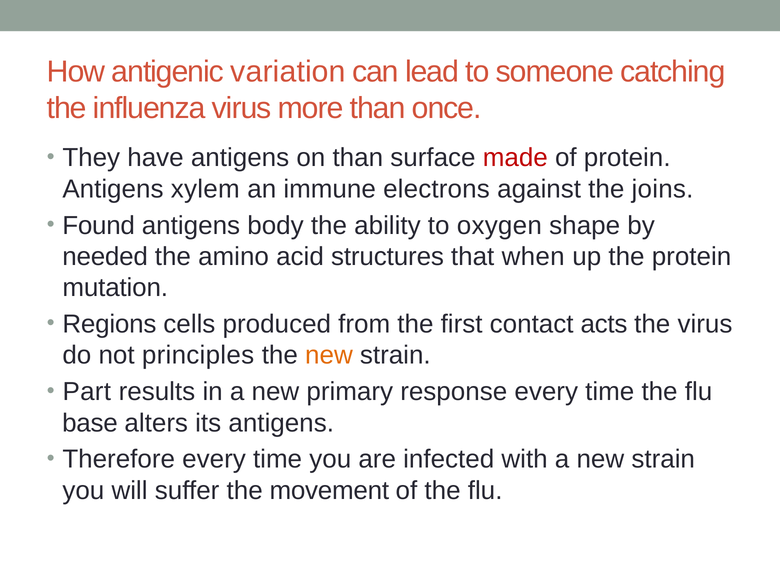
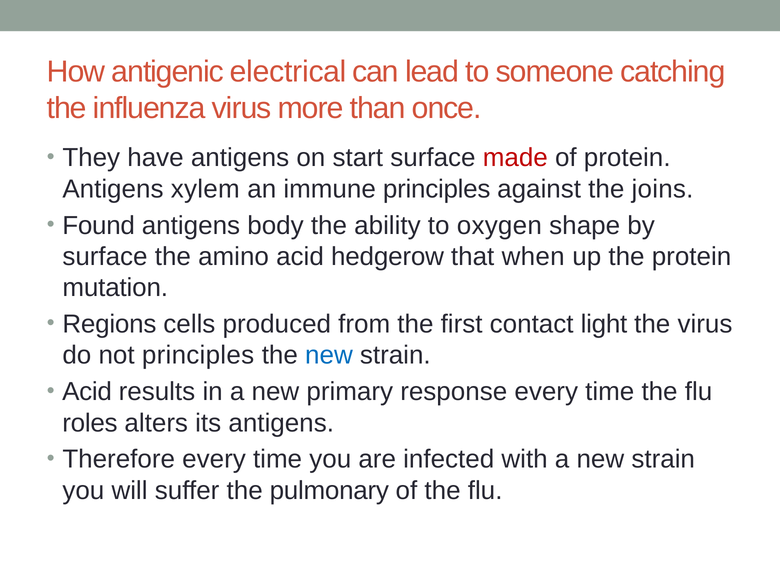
variation: variation -> electrical (288, 72)
on than: than -> start (358, 158)
immune electrons: electrons -> principles (437, 189)
needed: needed -> surface (105, 257)
structures: structures -> hedgerow (388, 257)
acts: acts -> light (604, 324)
new colour: orange -> blue (329, 355)
Part: Part -> Acid (87, 392)
base: base -> roles (90, 423)
movement: movement -> pulmonary (329, 491)
